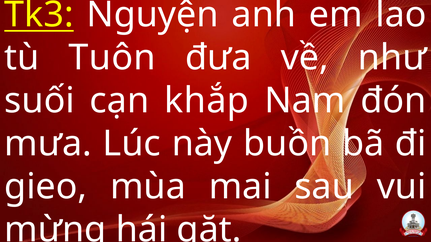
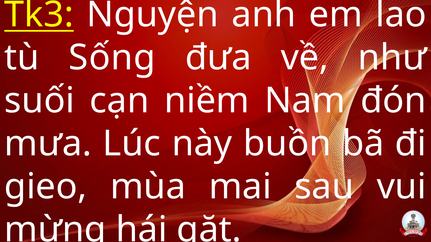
Tuôn: Tuôn -> Sống (112, 58)
khắp: khắp -> niềm (207, 101)
